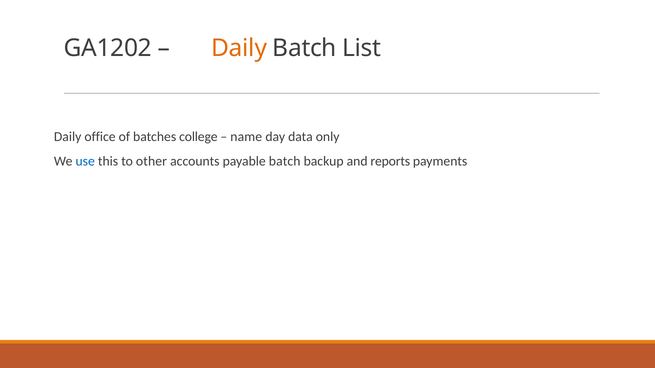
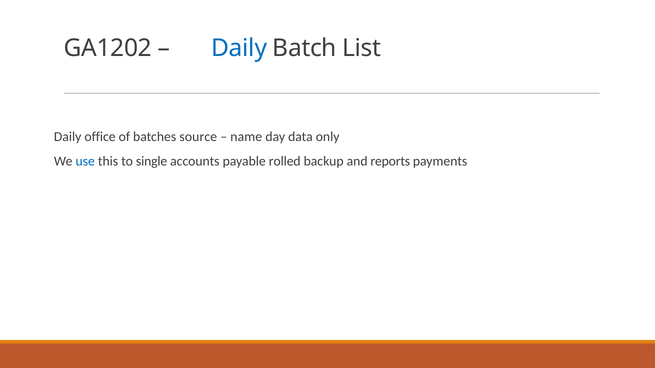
Daily colour: orange -> blue (239, 48)
college: college -> source (198, 137)
other: other -> single (152, 161)
payable batch: batch -> rolled (285, 161)
